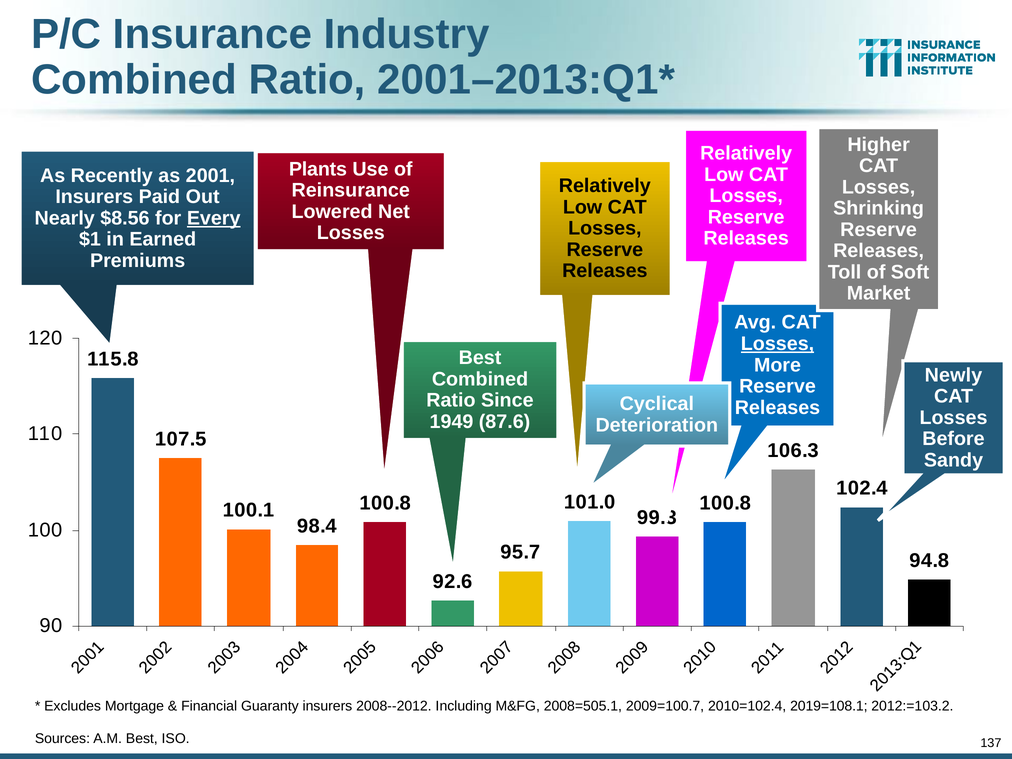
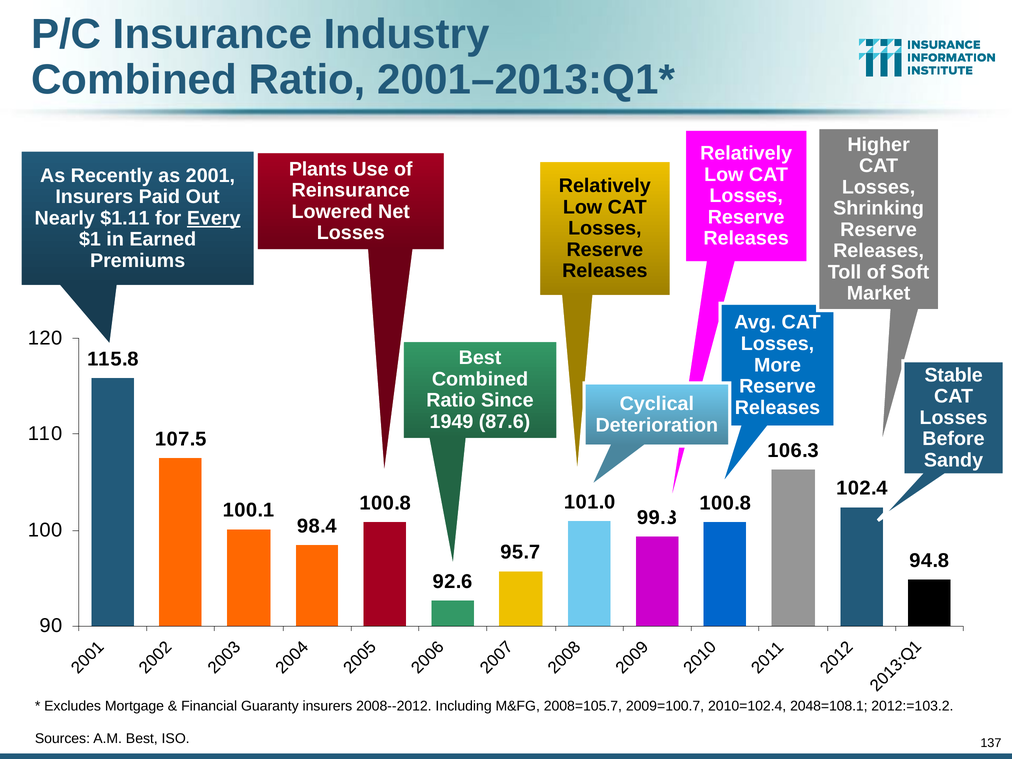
$8.56: $8.56 -> $1.11 (125, 218)
Losses underline: present -> none (778, 344)
Newly: Newly -> Stable (954, 375)
2008=505.1: 2008=505.1 -> 2008=105.7 (583, 706)
2019=108.1: 2019=108.1 -> 2048=108.1 (829, 706)
